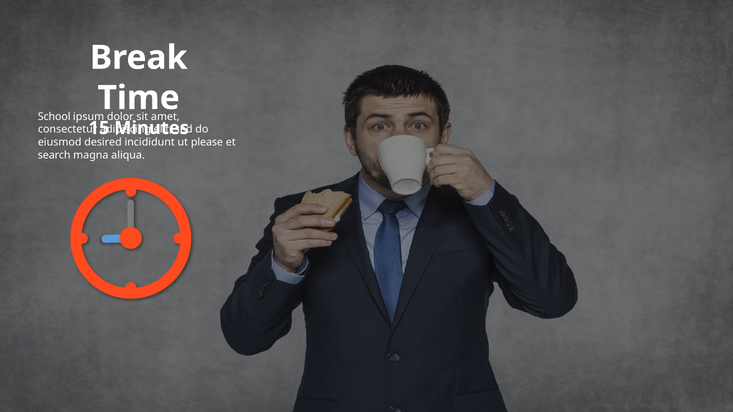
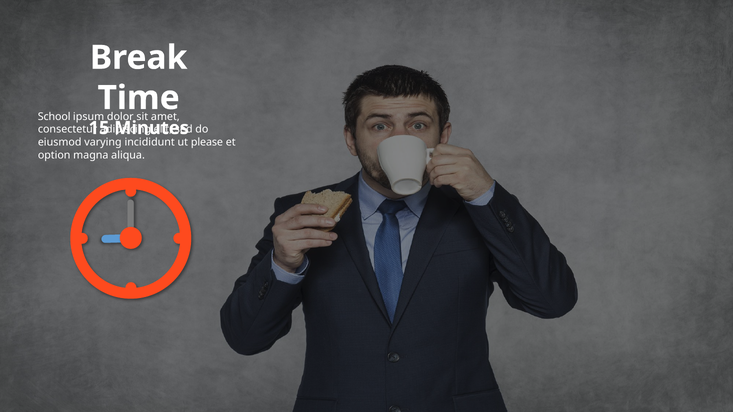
desired: desired -> varying (103, 142)
search: search -> option (54, 155)
